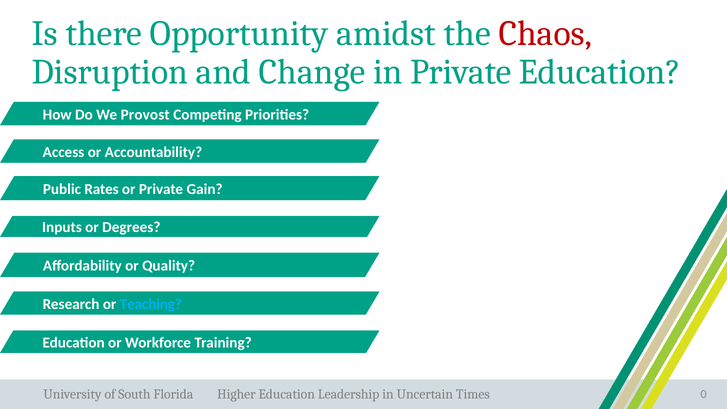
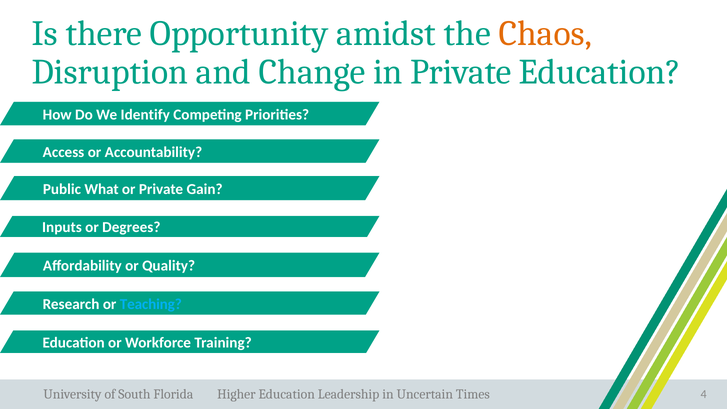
Chaos colour: red -> orange (545, 33)
Provost: Provost -> Identify (145, 115)
Rates: Rates -> What (102, 189)
0: 0 -> 4 (704, 394)
